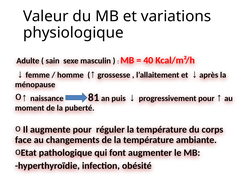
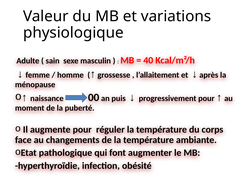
81: 81 -> 00 (94, 98)
